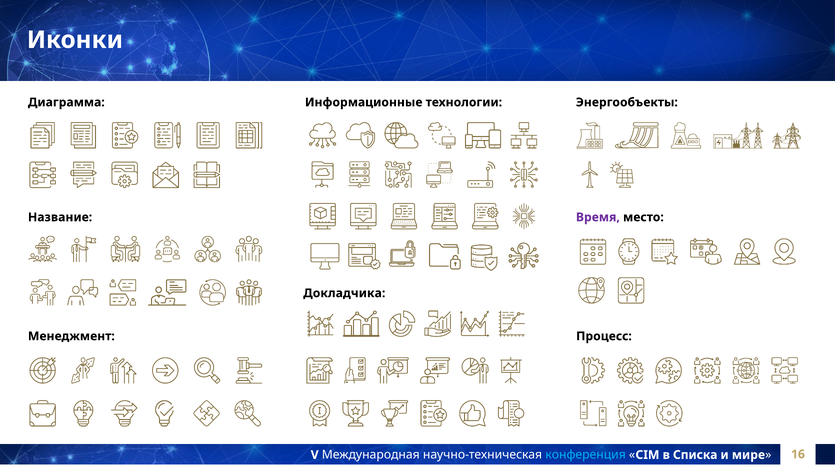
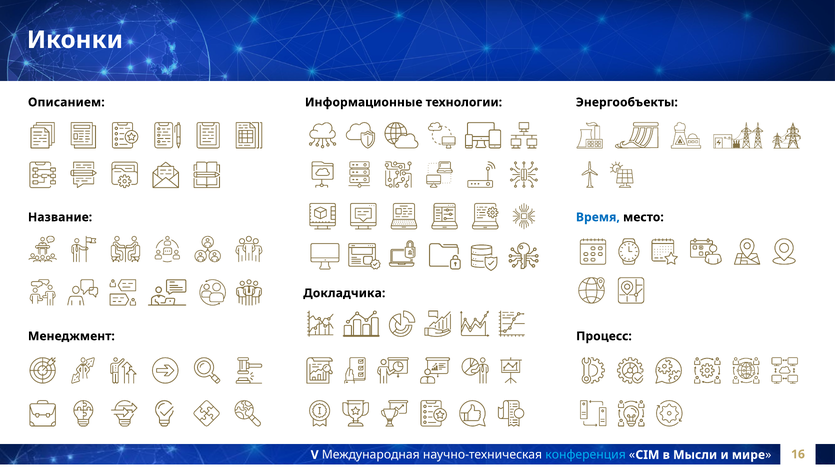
Диаграмма: Диаграмма -> Описанием (66, 102)
Время colour: purple -> blue (598, 218)
Списка: Списка -> Мысли (695, 456)
